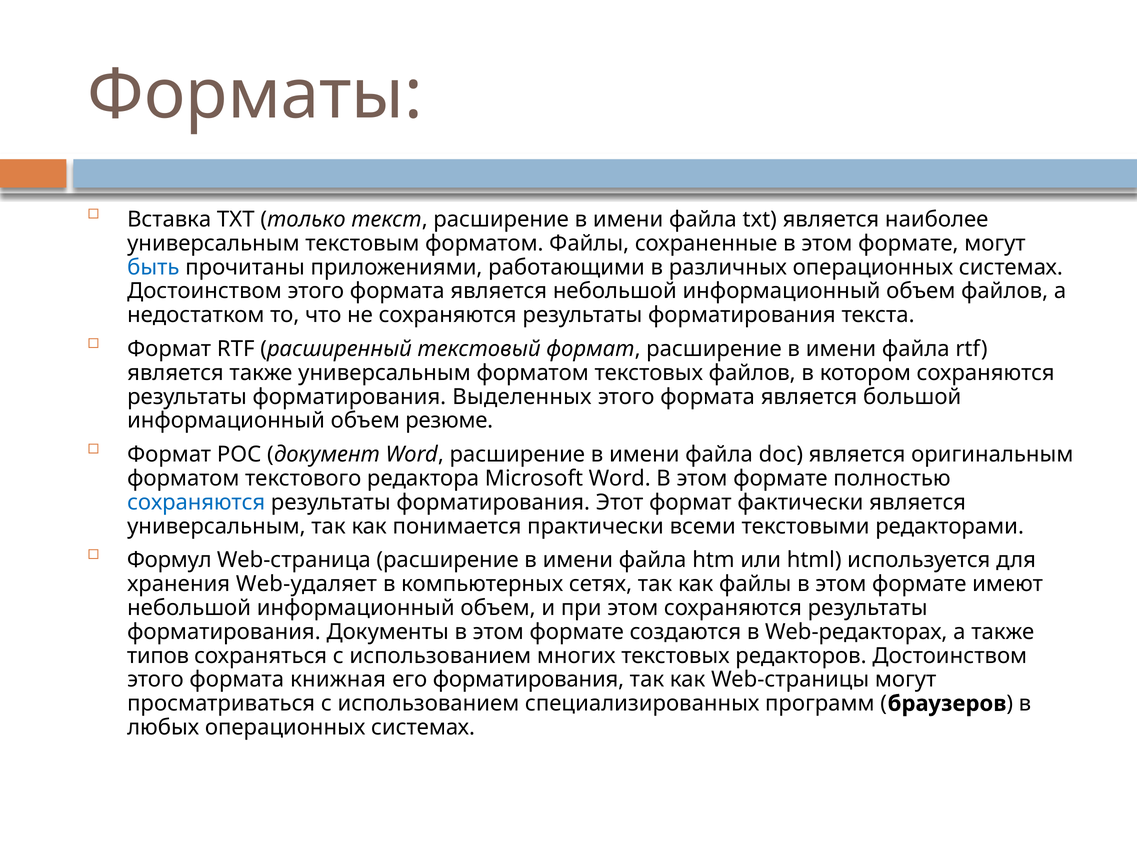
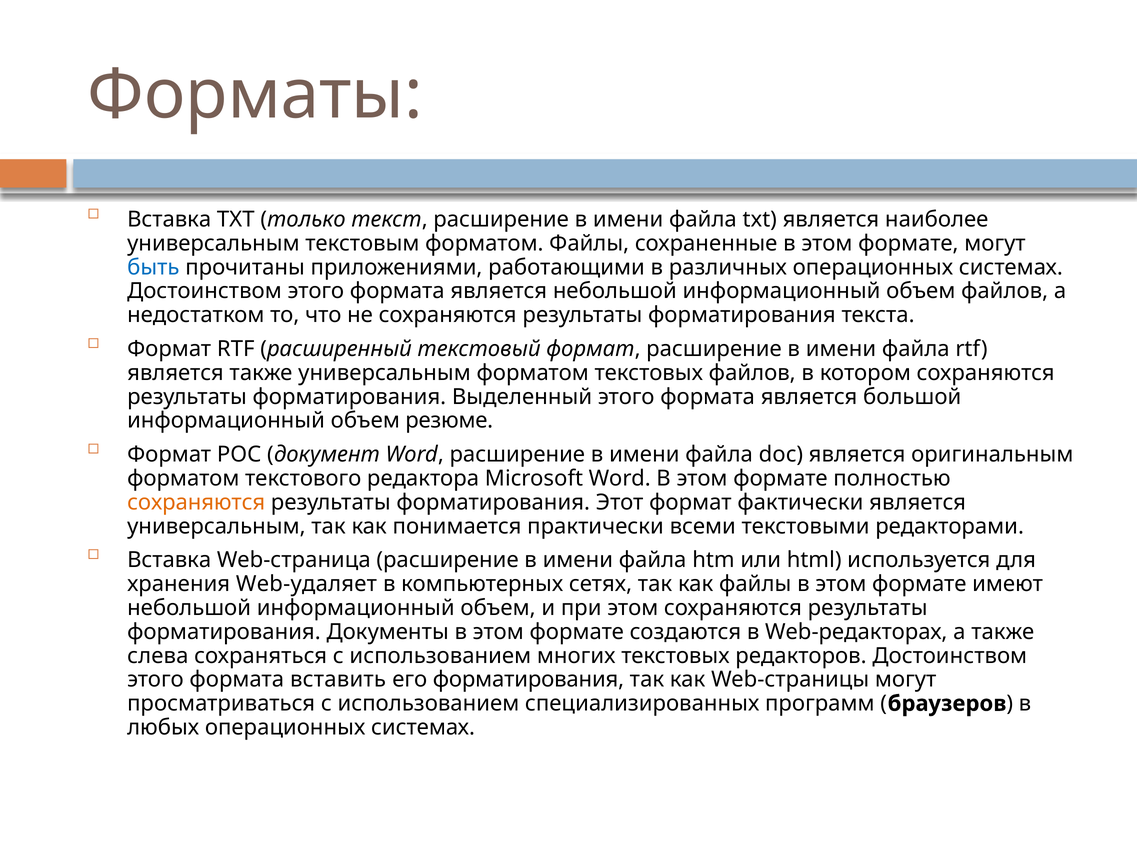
Выделенных: Выделенных -> Выделенный (522, 397)
сохраняются colour: blue -> orange (196, 502)
Формул: Формул -> Вставка (169, 560)
типов: типов -> слева (158, 656)
книжная: книжная -> вставить (338, 679)
